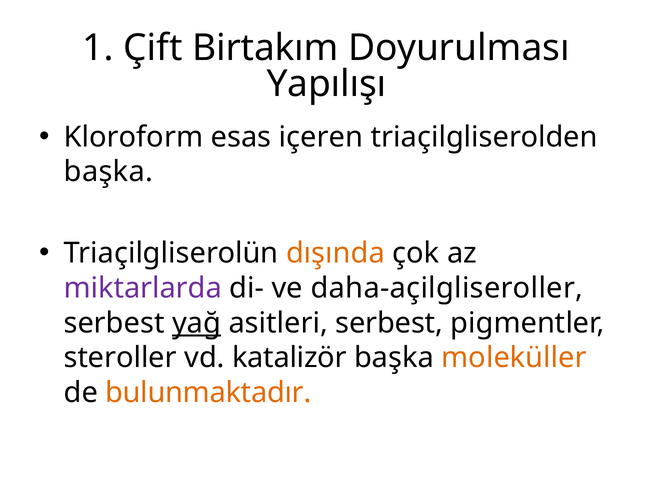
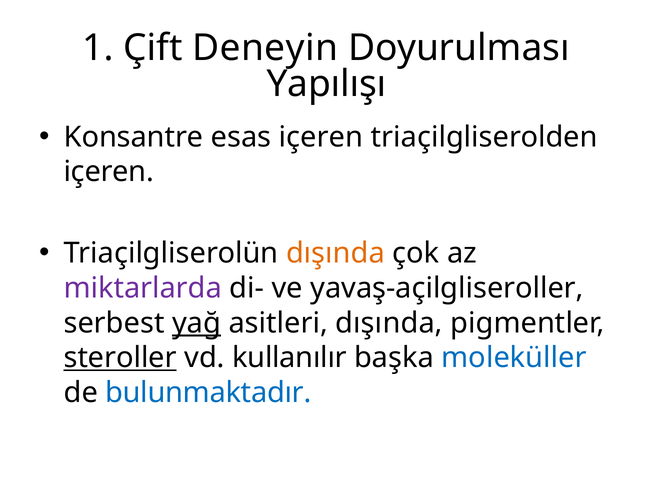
Birtakım: Birtakım -> Deneyin (265, 48)
Kloroform: Kloroform -> Konsantre (134, 137)
başka: başka -> içeren (109, 172)
daha-açilgliseroller: daha-açilgliseroller -> yavaş-açilgliseroller (447, 288)
asitleri serbest: serbest -> dışında (389, 323)
steroller underline: none -> present (120, 358)
katalizör: katalizör -> kullanılır (289, 358)
moleküller colour: orange -> blue (514, 358)
bulunmaktadır colour: orange -> blue (208, 392)
